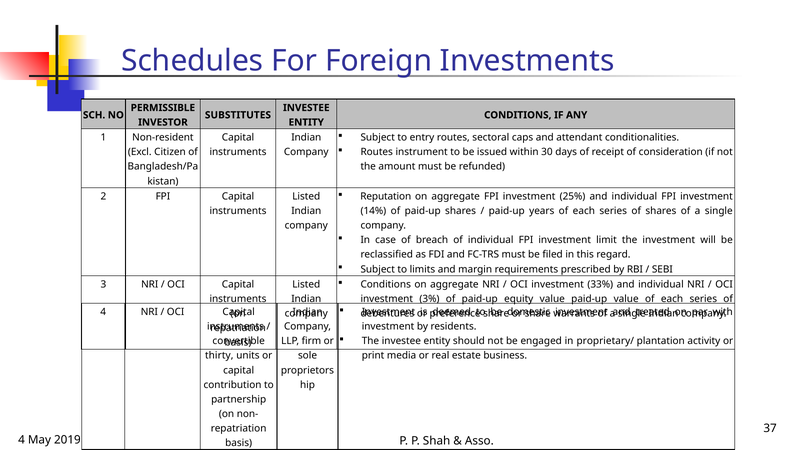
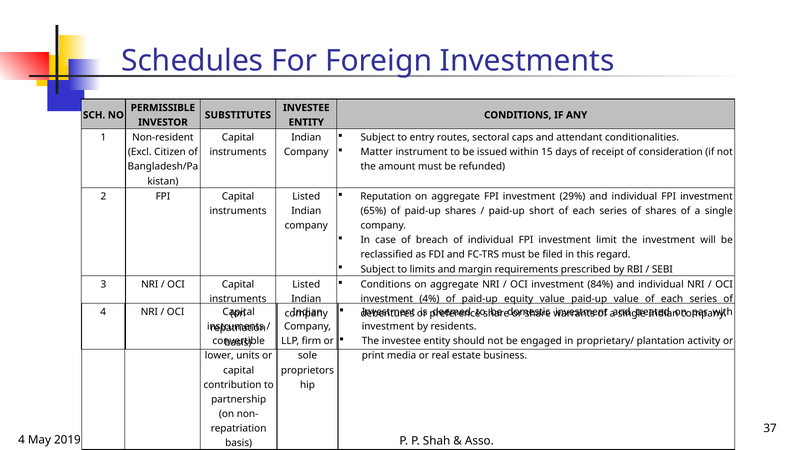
Routes: Routes -> Matter (377, 152)
30: 30 -> 15 (547, 152)
25%: 25% -> 29% (572, 196)
14%: 14% -> 65% (373, 211)
years: years -> short (542, 211)
33%: 33% -> 84% (600, 284)
3%: 3% -> 4% (429, 299)
thirty: thirty -> lower (219, 356)
